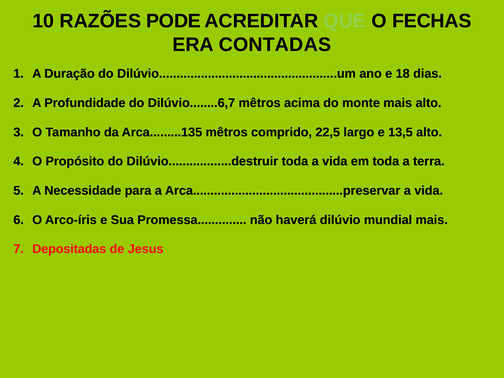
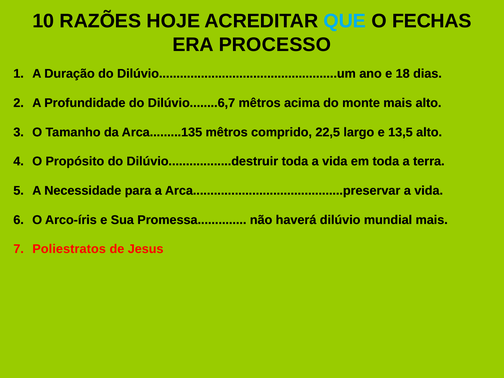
PODE: PODE -> HOJE (173, 21)
QUE colour: light green -> light blue (345, 21)
CONTADAS: CONTADAS -> PROCESSO (275, 45)
Depositadas: Depositadas -> Poliestratos (69, 249)
